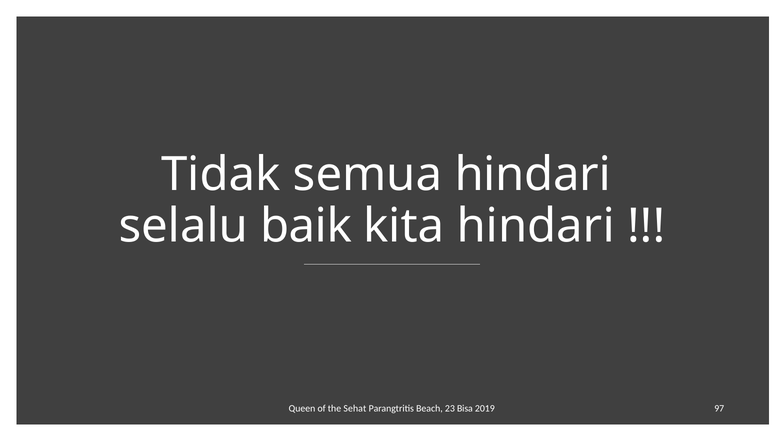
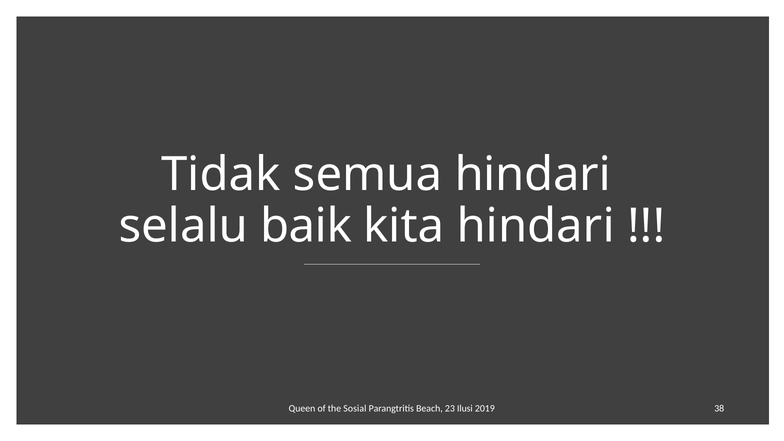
Sehat: Sehat -> Sosial (355, 408)
Bisa: Bisa -> Ilusi (465, 408)
97: 97 -> 38 (719, 408)
